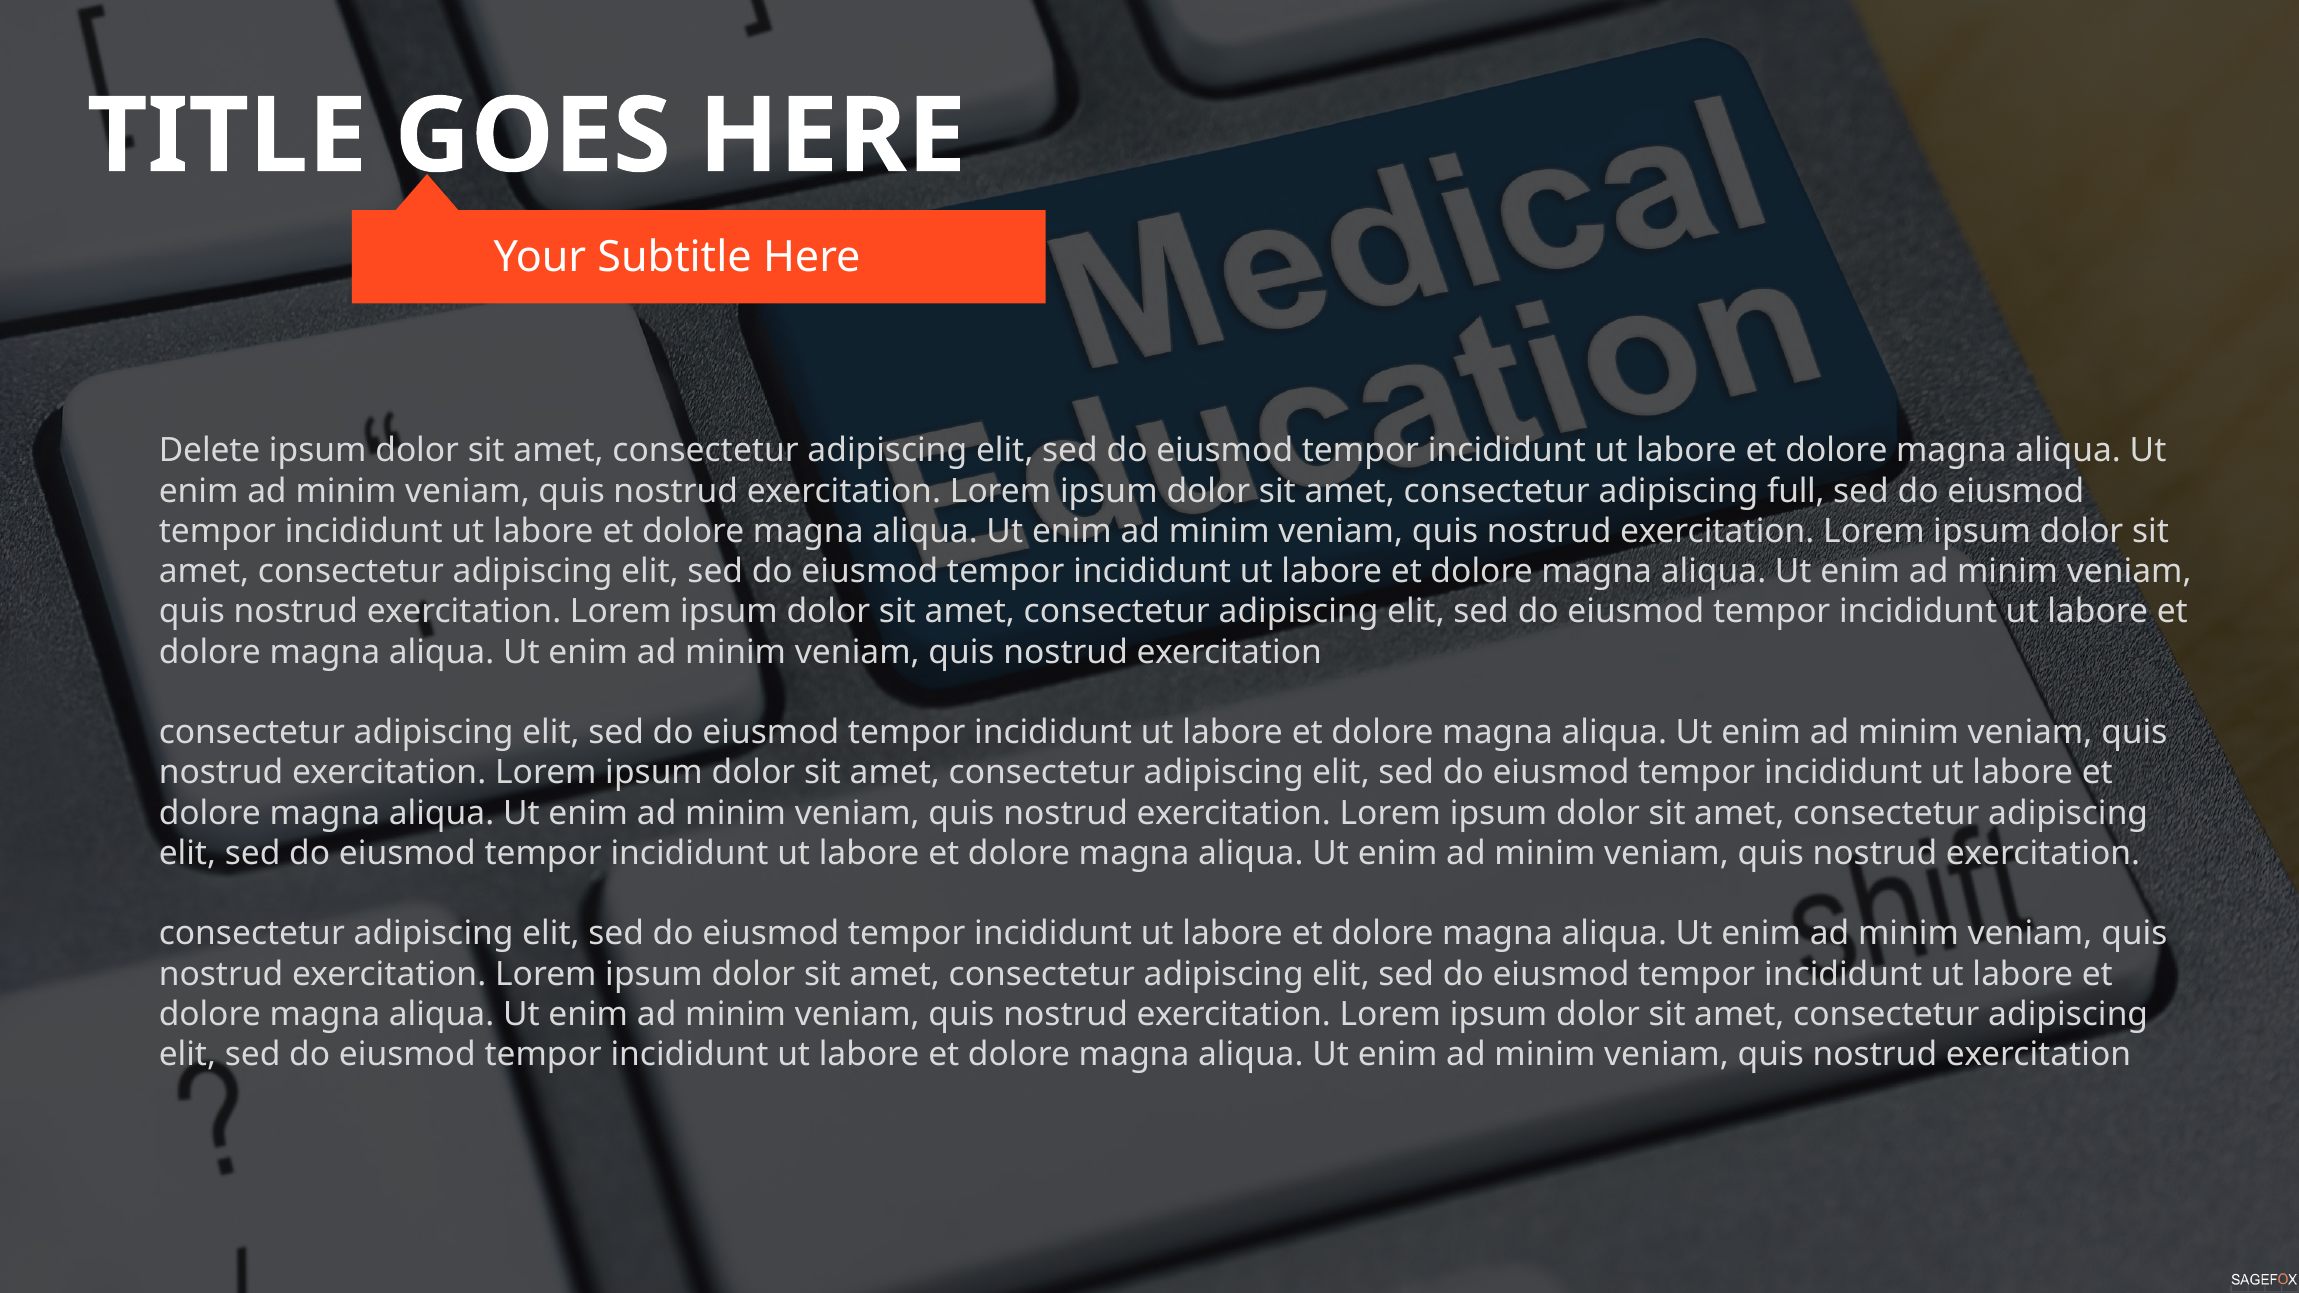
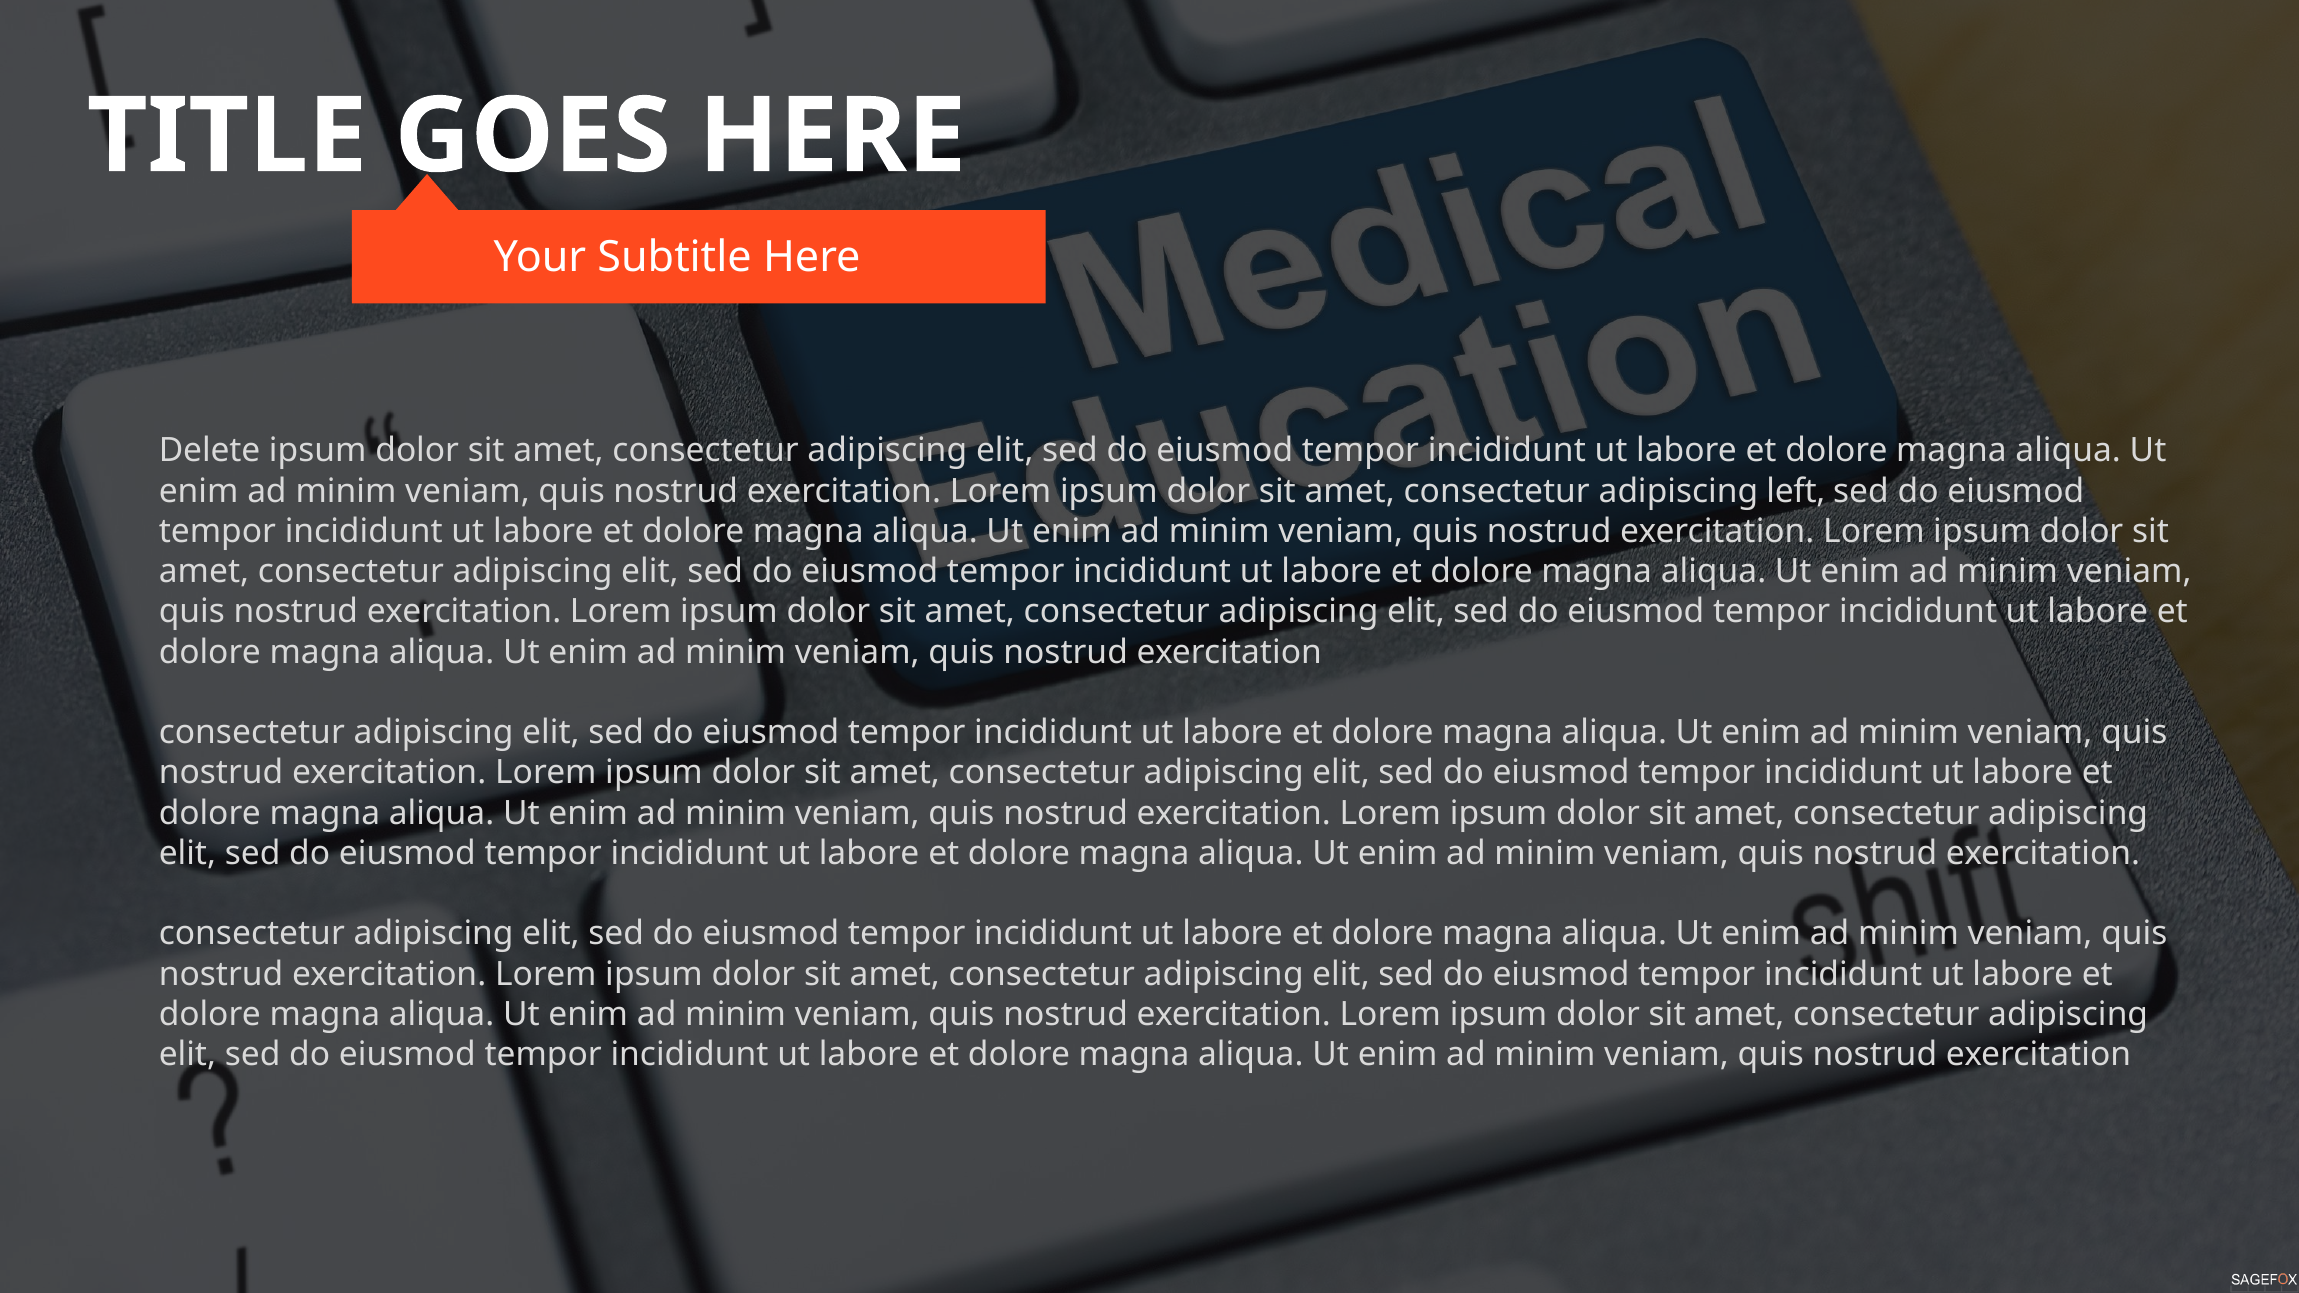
full: full -> left (1796, 491)
